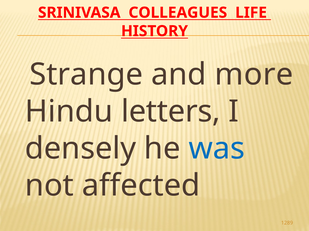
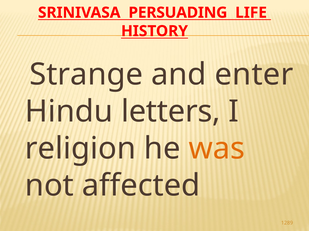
COLLEAGUES: COLLEAGUES -> PERSUADING (178, 13)
more: more -> enter (254, 75)
densely: densely -> religion (80, 149)
was colour: blue -> orange (217, 149)
